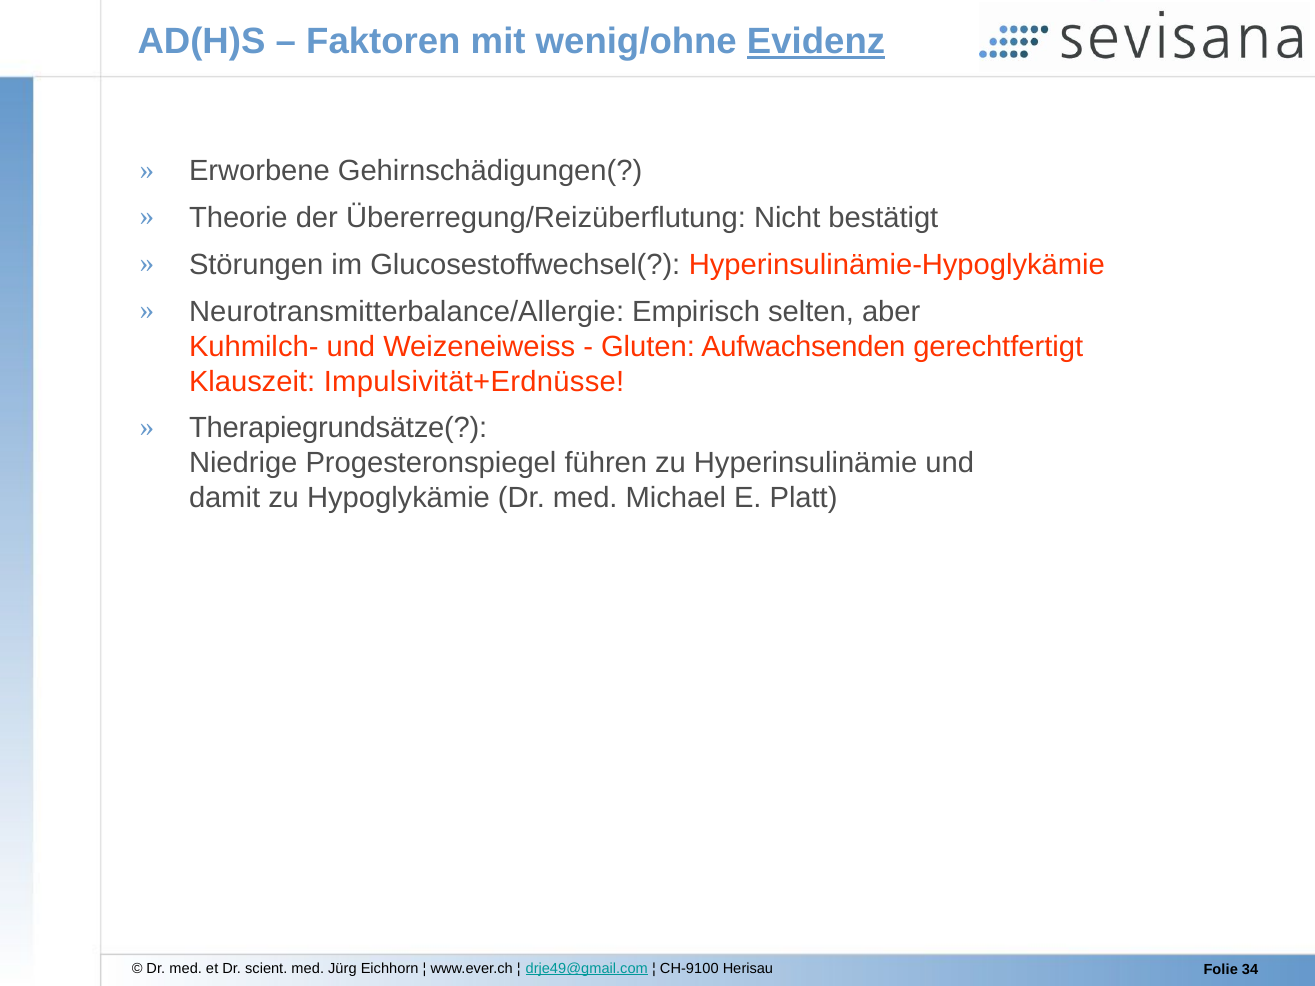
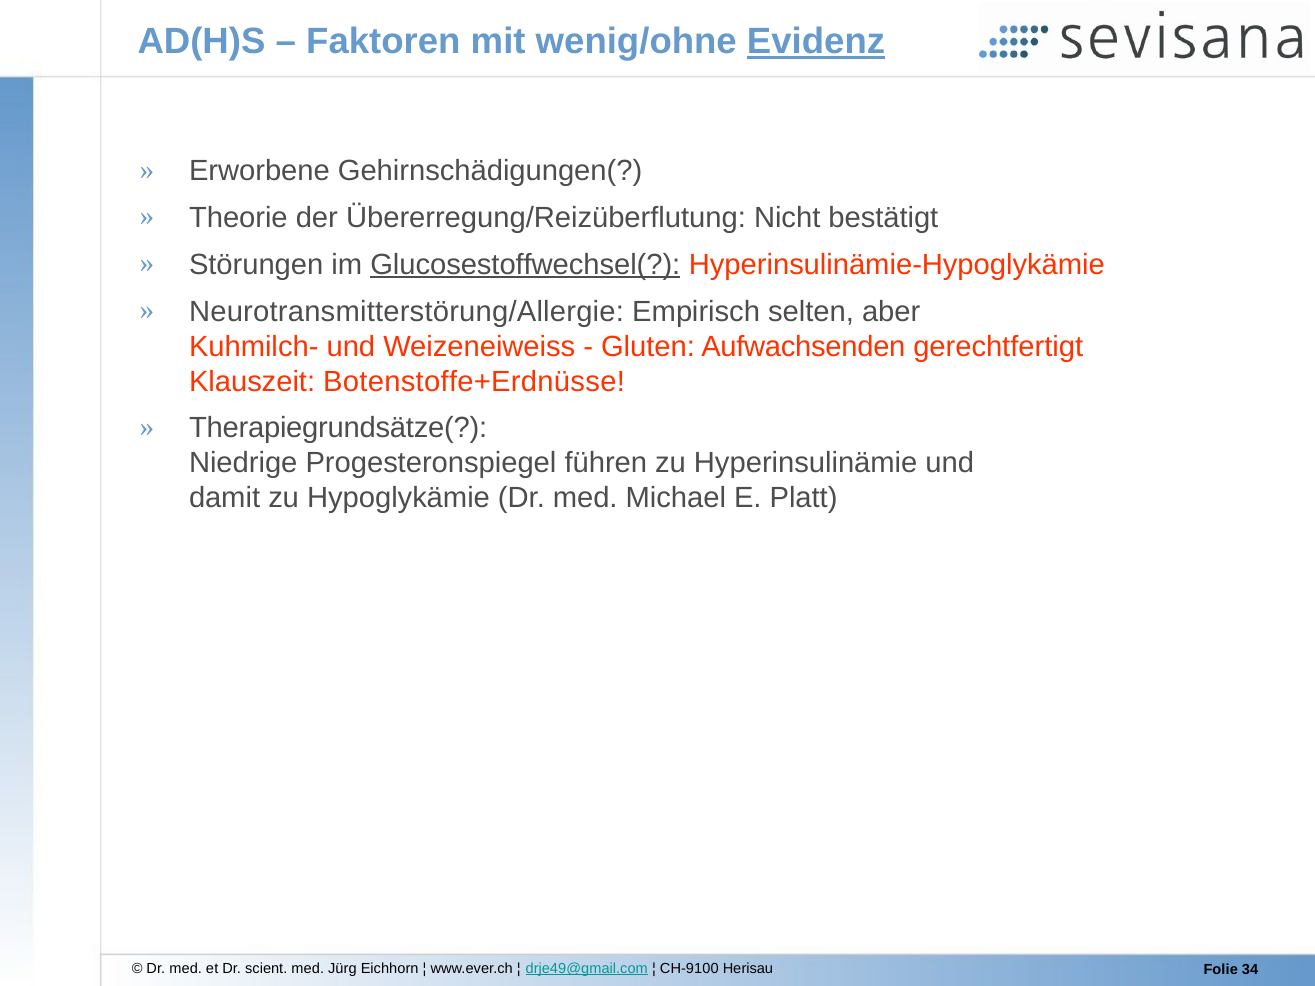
Glucosestoffwechsel( underline: none -> present (525, 265)
Neurotransmitterbalance/Allergie: Neurotransmitterbalance/Allergie -> Neurotransmitterstörung/Allergie (407, 312)
Impulsivität+Erdnüsse: Impulsivität+Erdnüsse -> Botenstoffe+Erdnüsse (474, 382)
